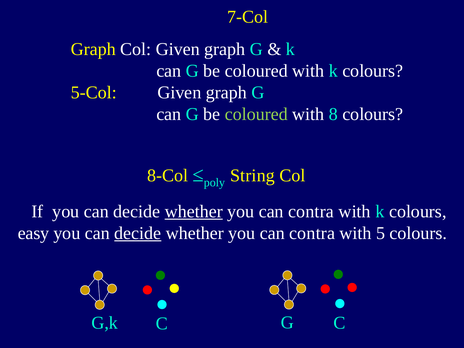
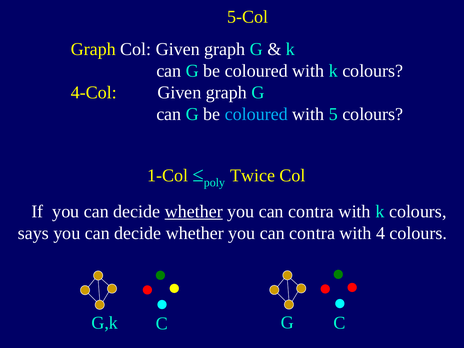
7-Col: 7-Col -> 5-Col (248, 17)
5-Col: 5-Col -> 4-Col (94, 92)
coloured colour: light green -> light blue (256, 114)
8: 8 -> 5 (333, 114)
8-Col: 8-Col -> 1-Col (168, 175)
String: String -> Twice (253, 175)
easy: easy -> says (33, 233)
decide underline: present -> none (138, 233)
5: 5 -> 4 (381, 233)
